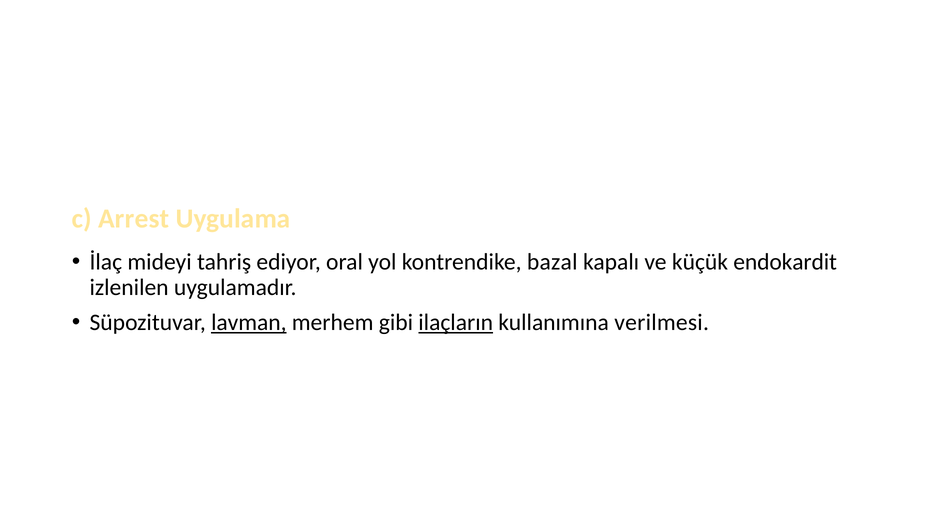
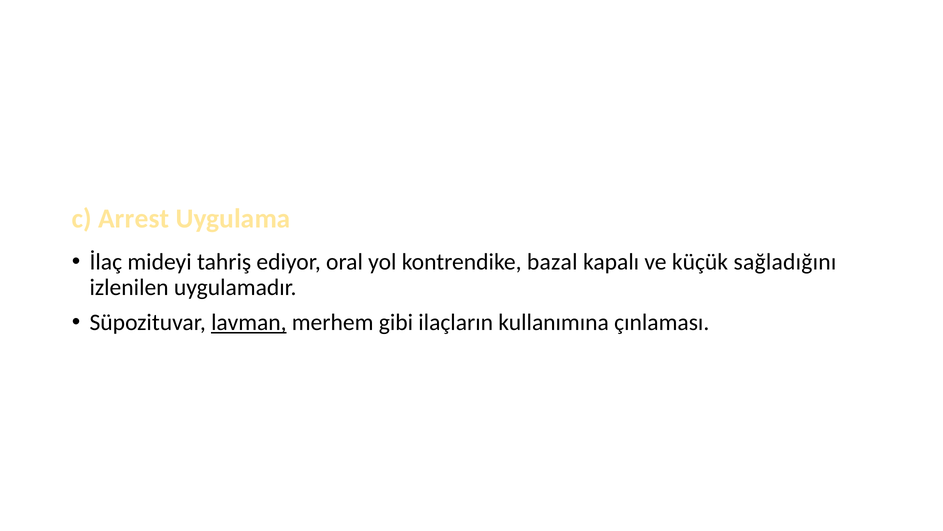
endokardit: endokardit -> sağladığını (785, 262)
ilaçların underline: present -> none (456, 322)
verilmesi: verilmesi -> çınlaması (662, 322)
